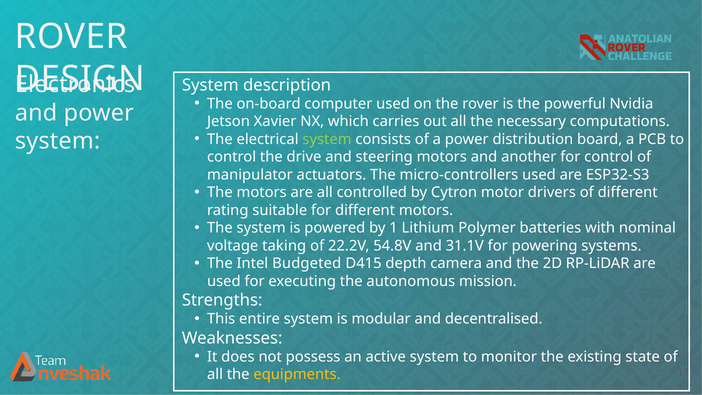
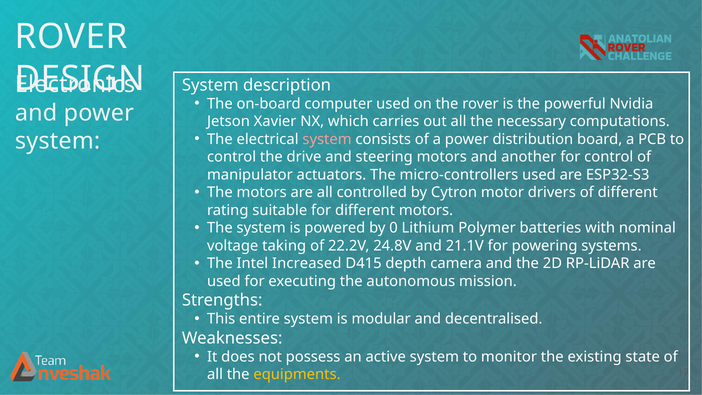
system colour: light green -> pink (327, 139)
1: 1 -> 0 (394, 228)
54.8V: 54.8V -> 24.8V (392, 246)
31.1V: 31.1V -> 21.1V (465, 246)
Budgeted: Budgeted -> Increased (307, 263)
